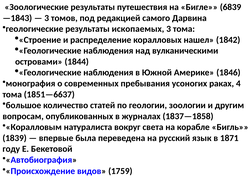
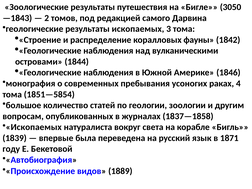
6839: 6839 -> 3050 (231, 7)
3: 3 -> 2 (47, 18)
нашел: нашел -> фауны (199, 40)
1851—6637: 1851—6637 -> 1851—5854 (49, 94)
Коралловым: Коралловым -> Ископаемых (34, 127)
1759: 1759 -> 1889 (120, 171)
